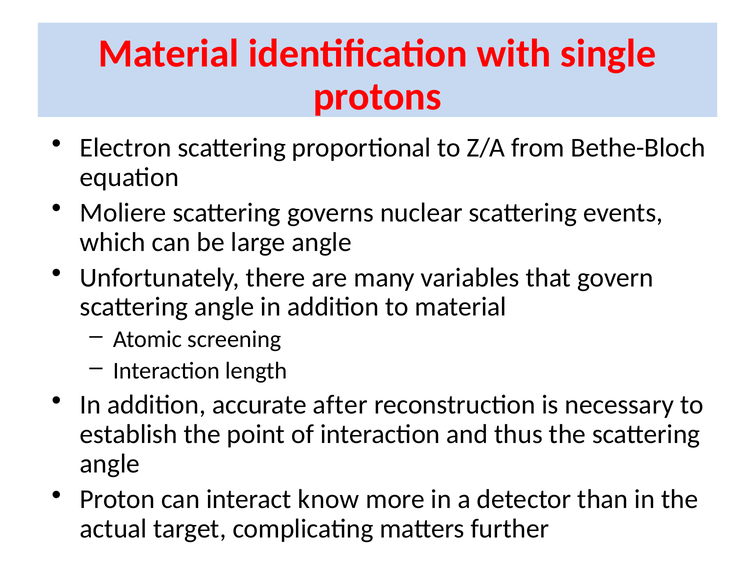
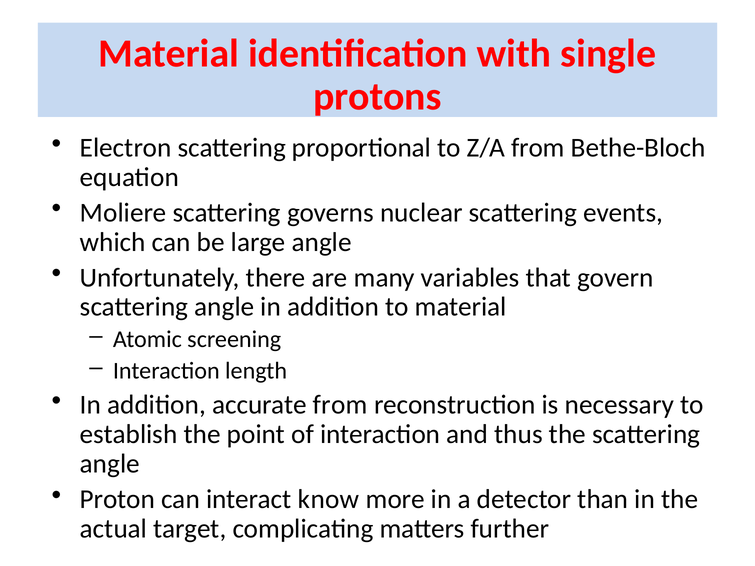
accurate after: after -> from (340, 405)
